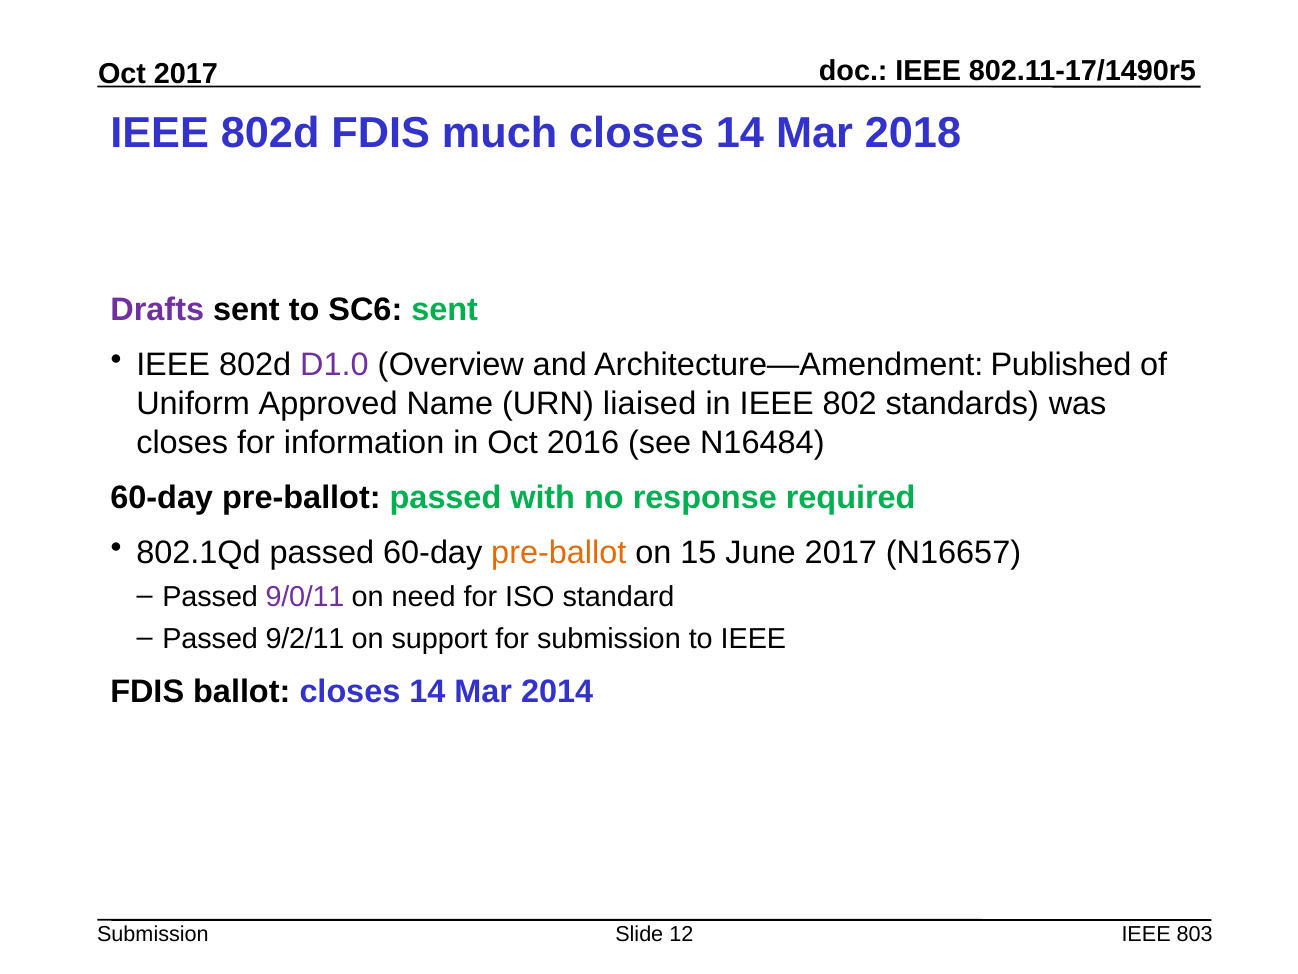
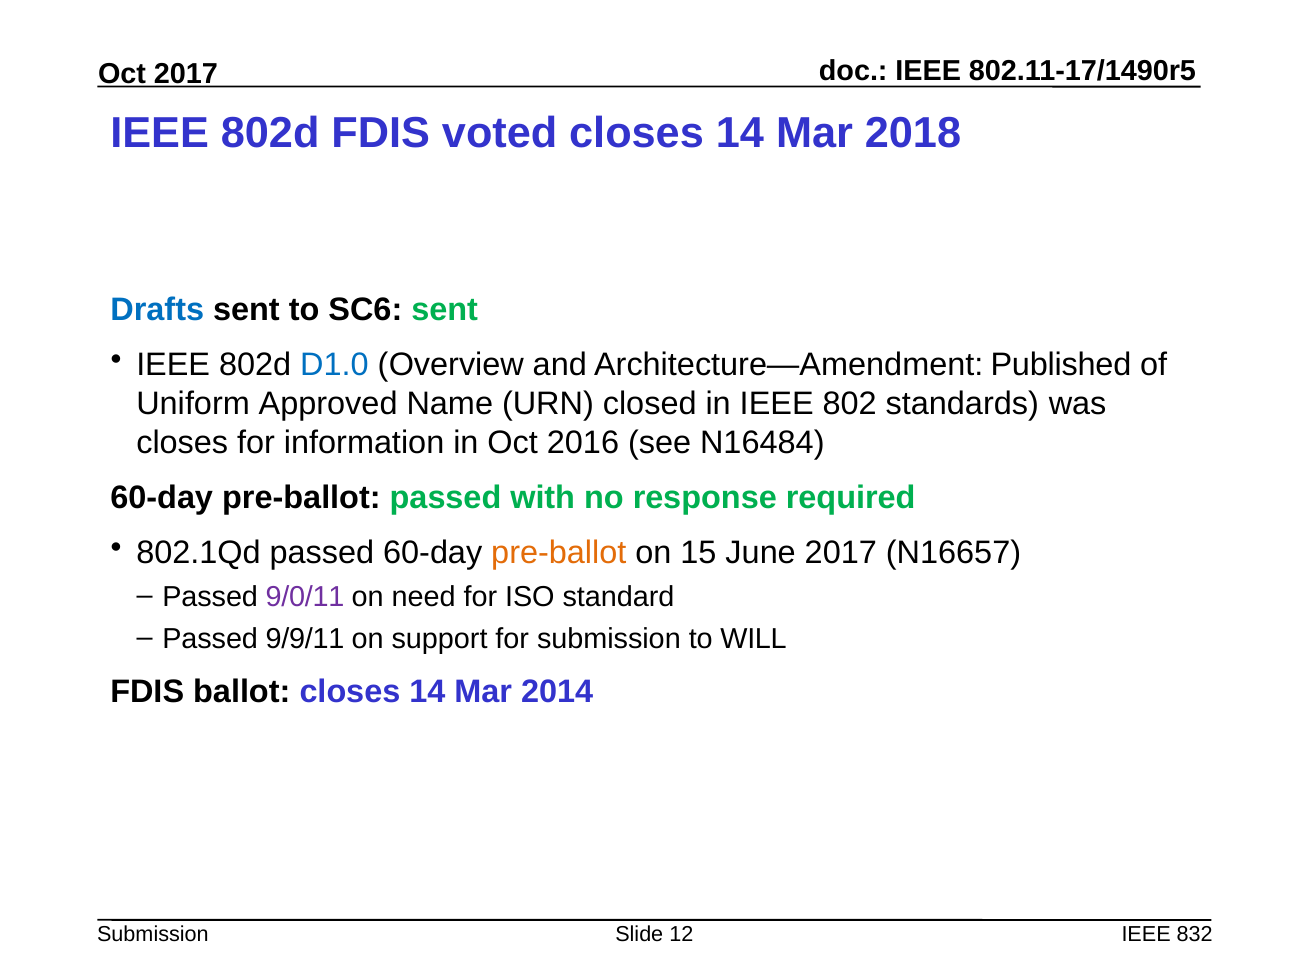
much: much -> voted (500, 133)
Drafts colour: purple -> blue (157, 309)
D1.0 colour: purple -> blue (334, 365)
liaised: liaised -> closed (650, 404)
9/2/11: 9/2/11 -> 9/9/11 (305, 638)
to IEEE: IEEE -> WILL (754, 638)
803: 803 -> 832 (1195, 934)
